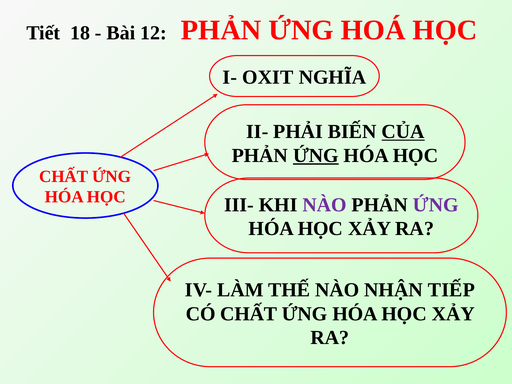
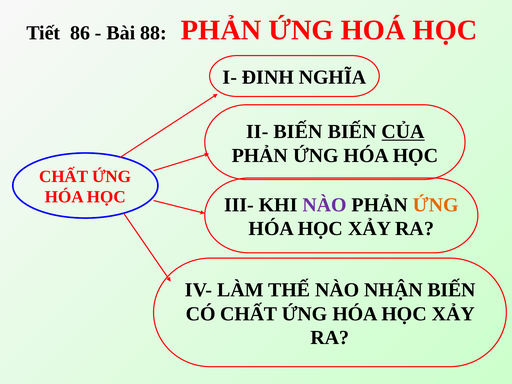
18: 18 -> 86 (80, 33)
12: 12 -> 88 (153, 33)
OXIT: OXIT -> ĐINH (268, 77)
II- PHẢI: PHẢI -> BIẾN (298, 132)
ỨNG underline: present -> none (316, 155)
ỨNG colour: purple -> orange (436, 205)
NHẬN TIẾP: TIẾP -> BIẾN (452, 290)
